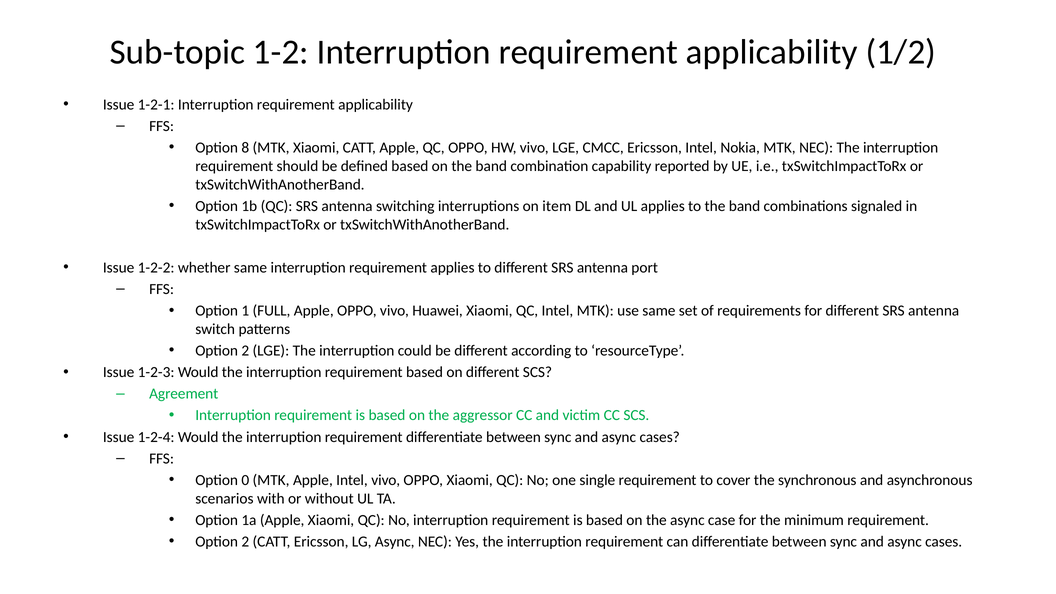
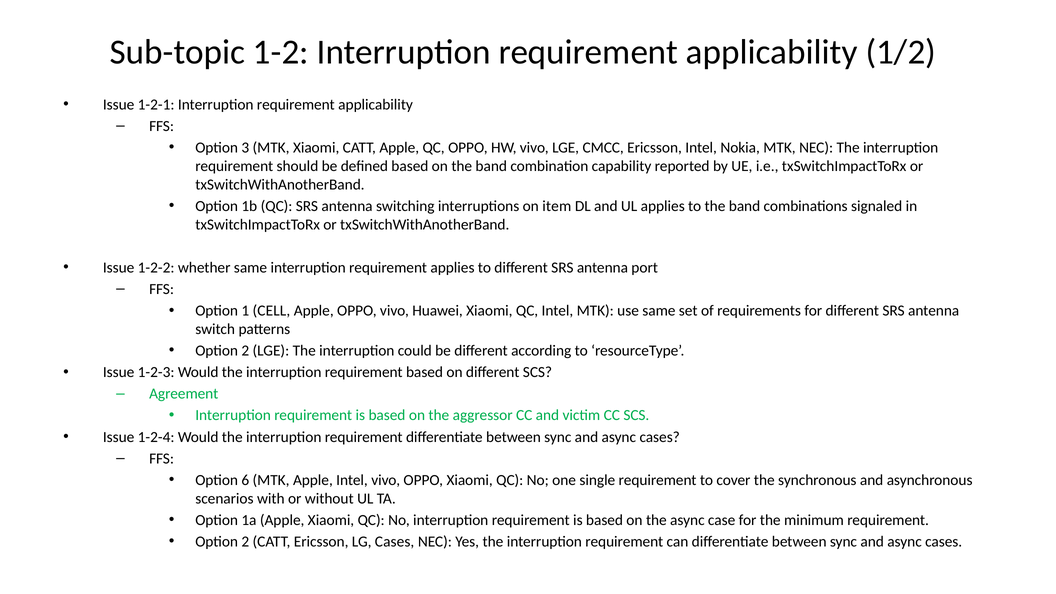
8: 8 -> 3 (245, 148)
FULL: FULL -> CELL (271, 311)
0: 0 -> 6 (245, 480)
LG Async: Async -> Cases (395, 542)
